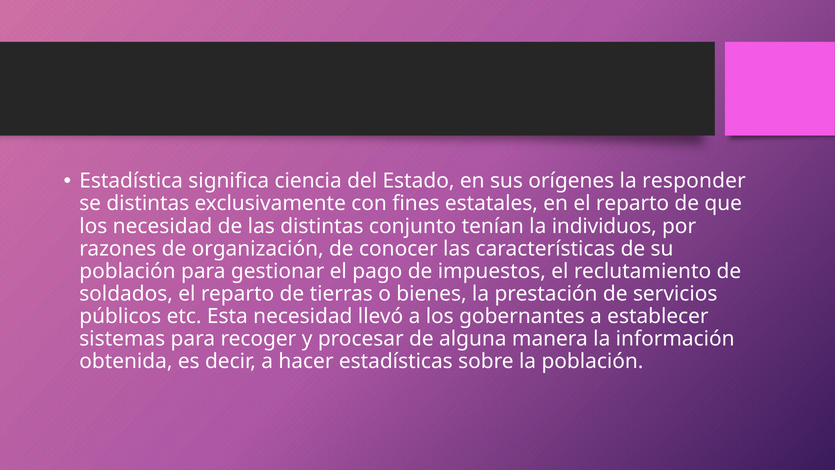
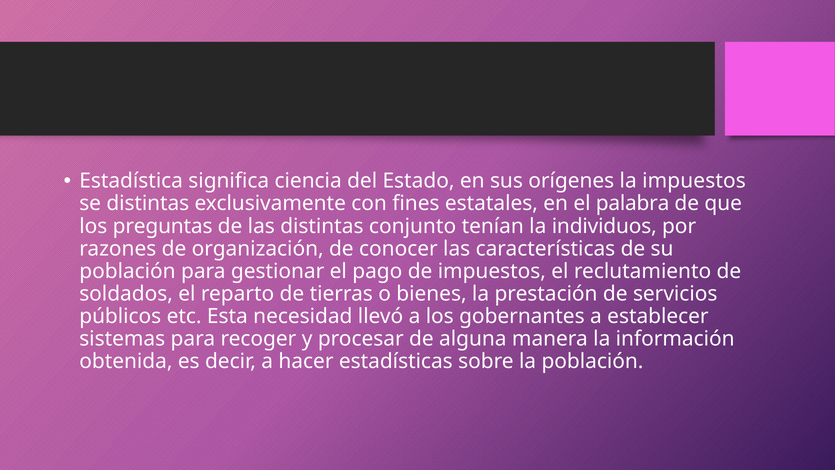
la responder: responder -> impuestos (694, 181)
en el reparto: reparto -> palabra (633, 203)
los necesidad: necesidad -> preguntas (163, 226)
